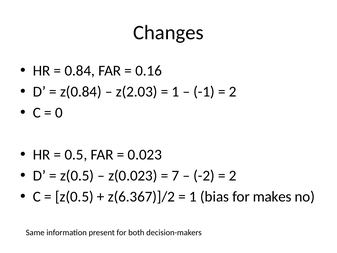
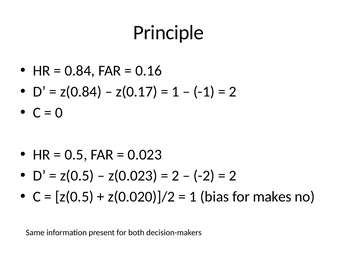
Changes: Changes -> Principle (169, 33)
z(2.03: z(2.03 -> z(0.17 (137, 92)
7: 7 -> 2 (175, 176)
z(6.367)]/2: z(6.367)]/2 -> z(0.020)]/2 (141, 197)
